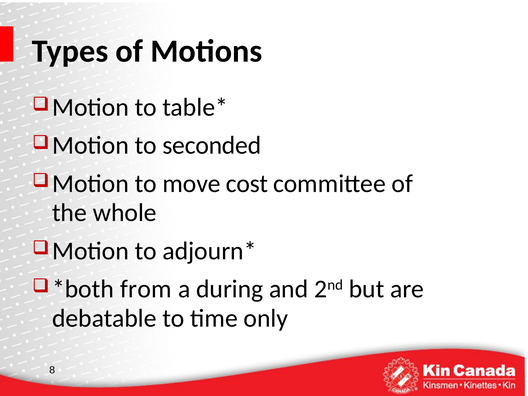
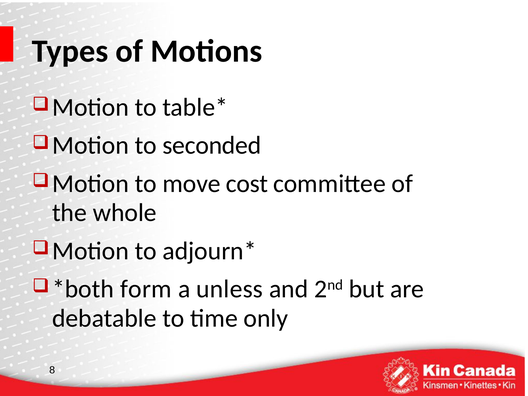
from: from -> form (146, 289)
during: during -> unless (230, 289)
